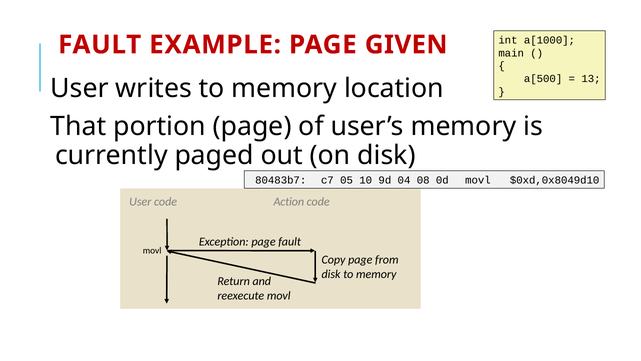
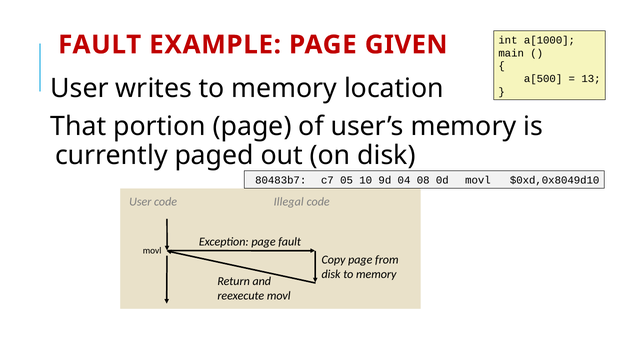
Action: Action -> Illegal (289, 201)
